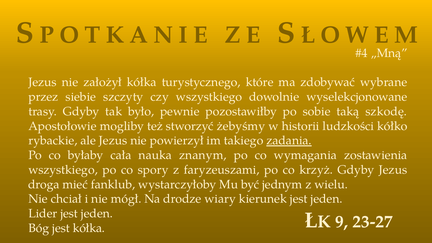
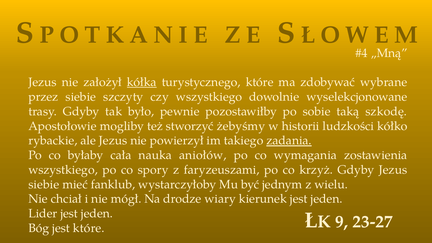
kółka underline: none -> present (142, 82)
znanym: znanym -> aniołów (203, 155)
droga: droga -> siebie (44, 184)
jest kółka: kółka -> które (89, 228)
